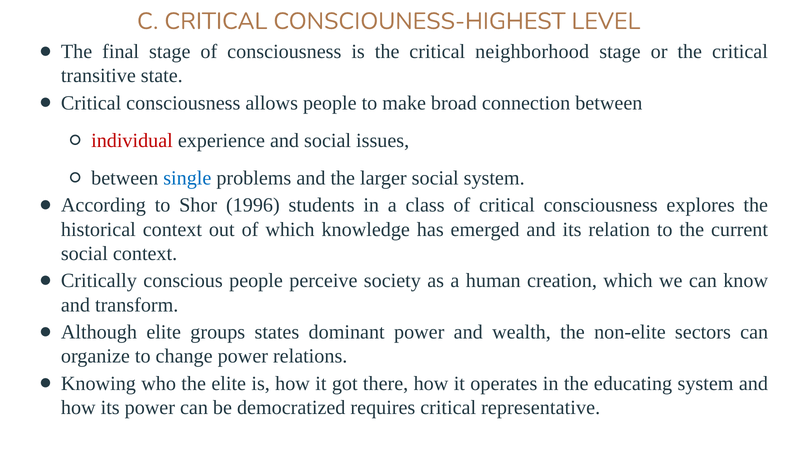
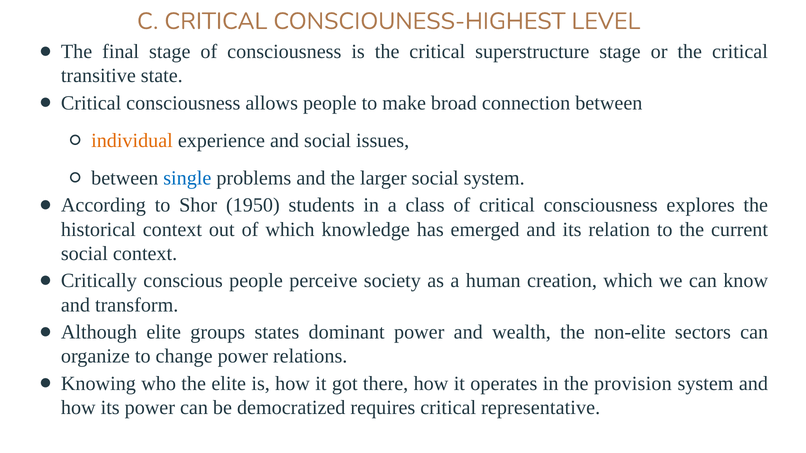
neighborhood: neighborhood -> superstructure (532, 52)
individual colour: red -> orange (132, 141)
1996: 1996 -> 1950 (253, 205)
educating: educating -> provision (633, 384)
